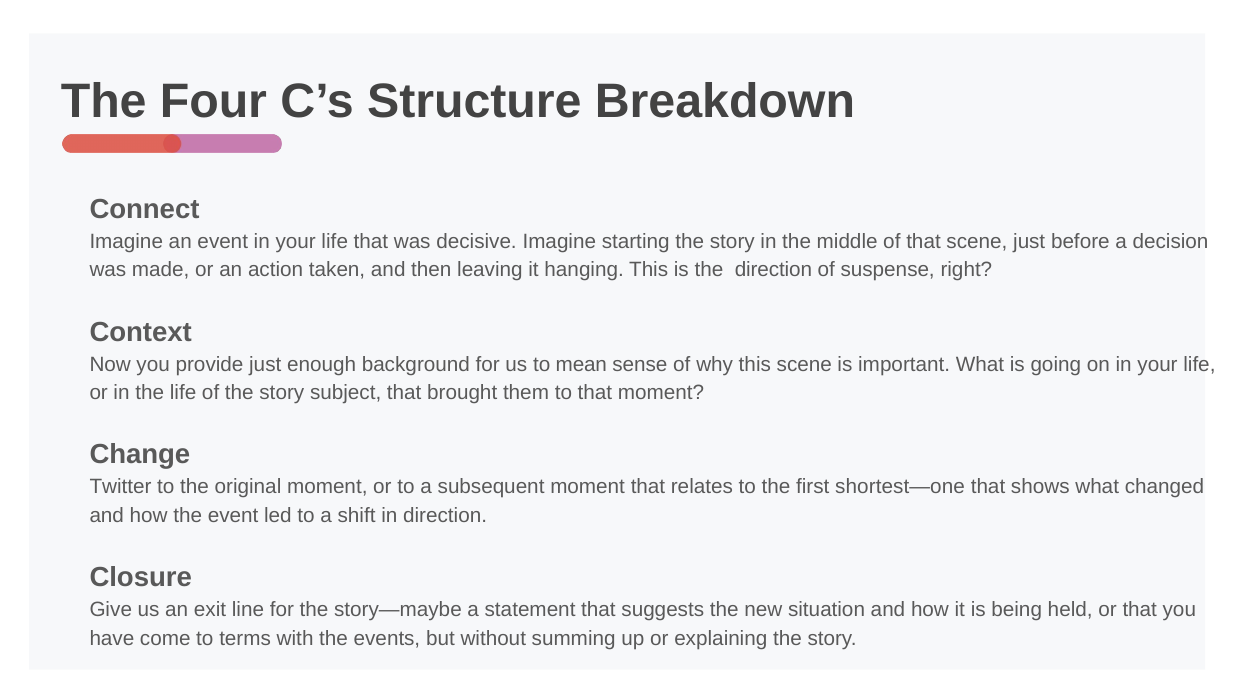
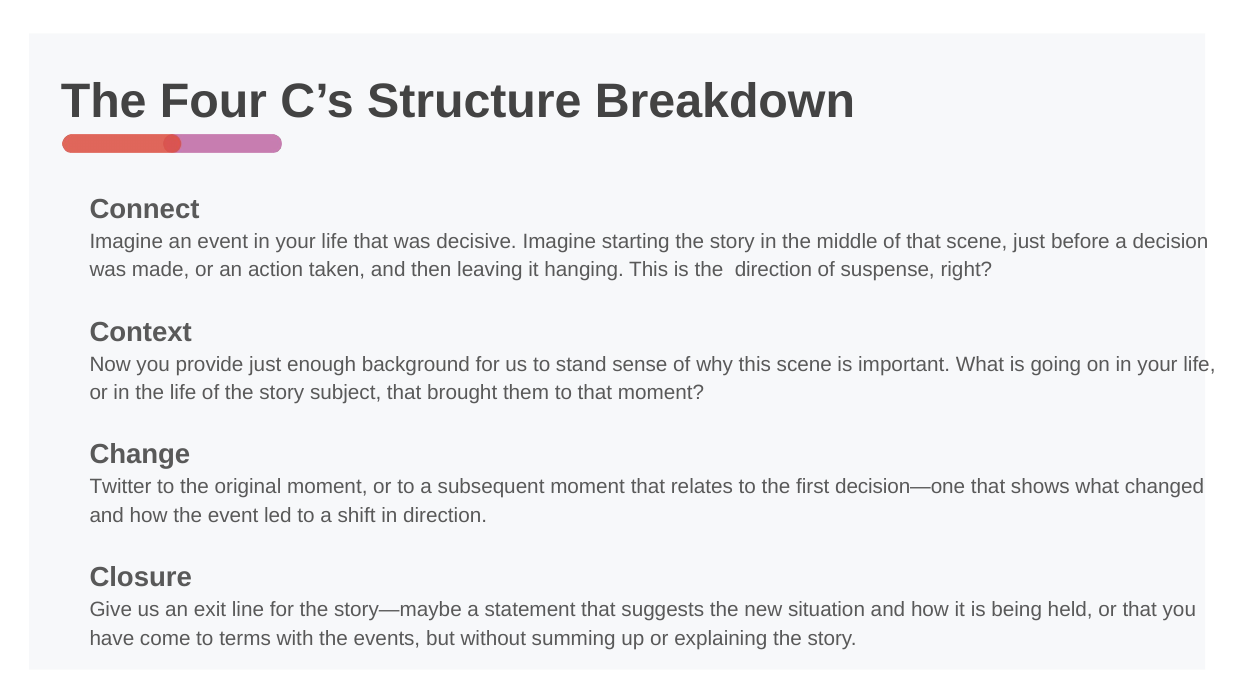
mean: mean -> stand (581, 364)
shortest—one: shortest—one -> decision—one (900, 487)
